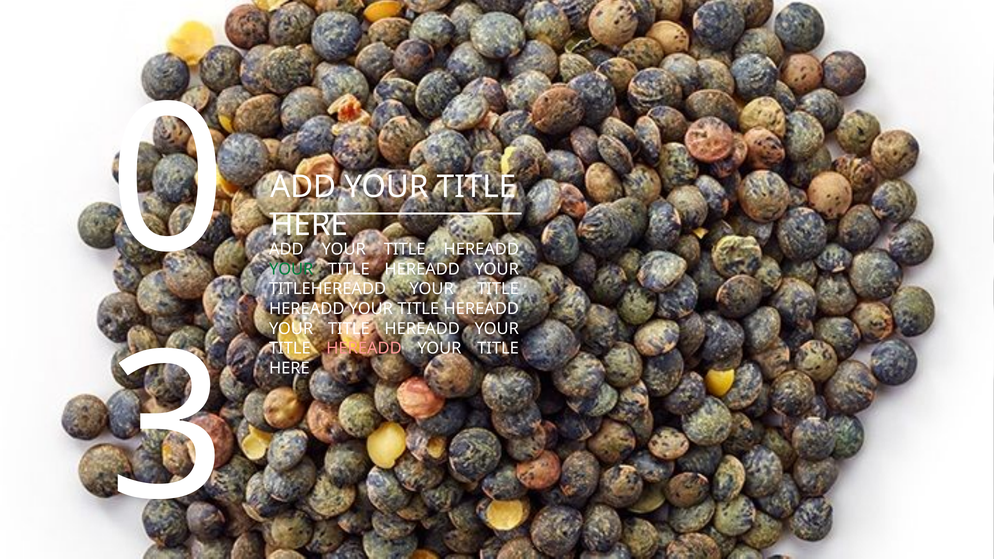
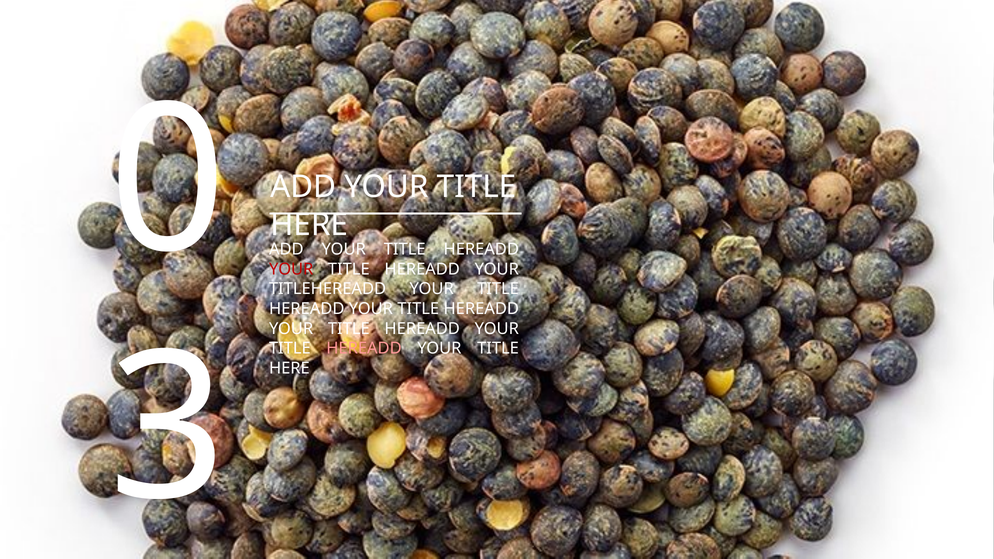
YOUR colour: green -> red (291, 269)
